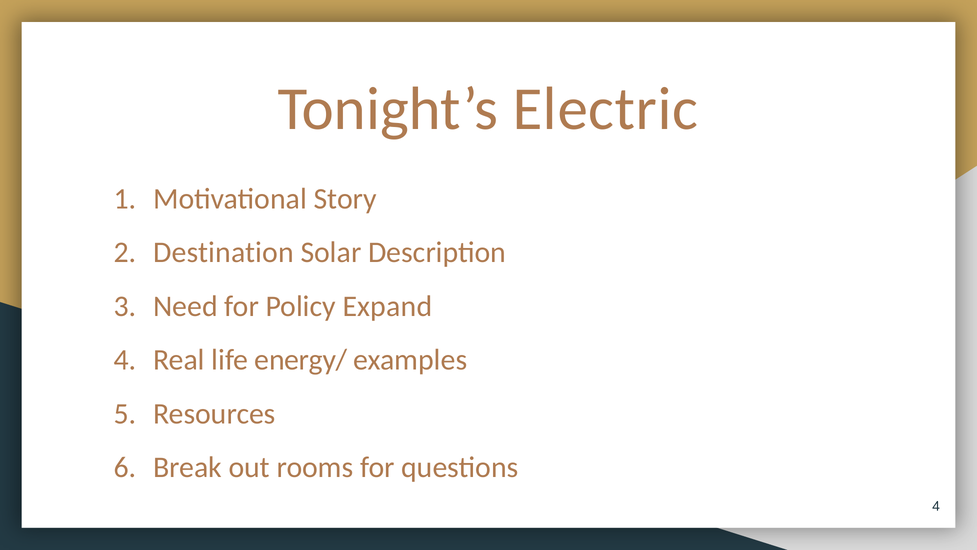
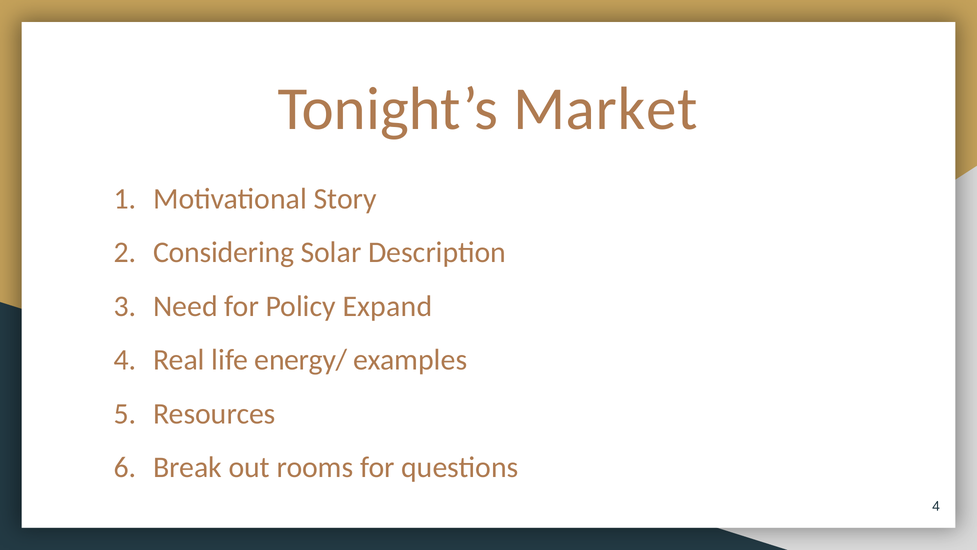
Electric: Electric -> Market (605, 109)
Destination: Destination -> Considering (224, 252)
